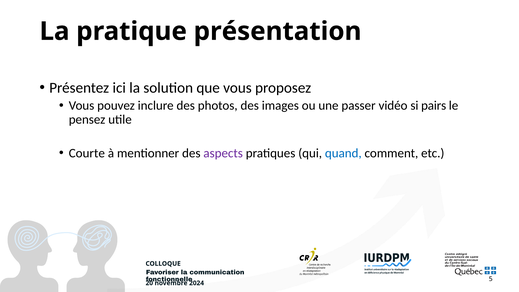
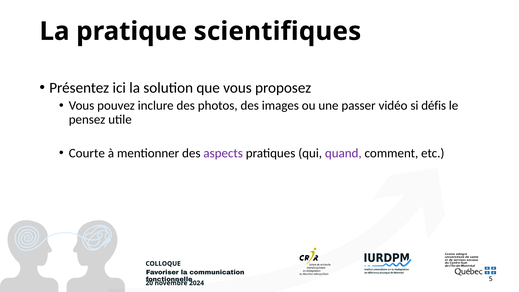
présentation: présentation -> scientifiques (277, 31)
pairs: pairs -> défis (434, 106)
quand colour: blue -> purple (343, 153)
